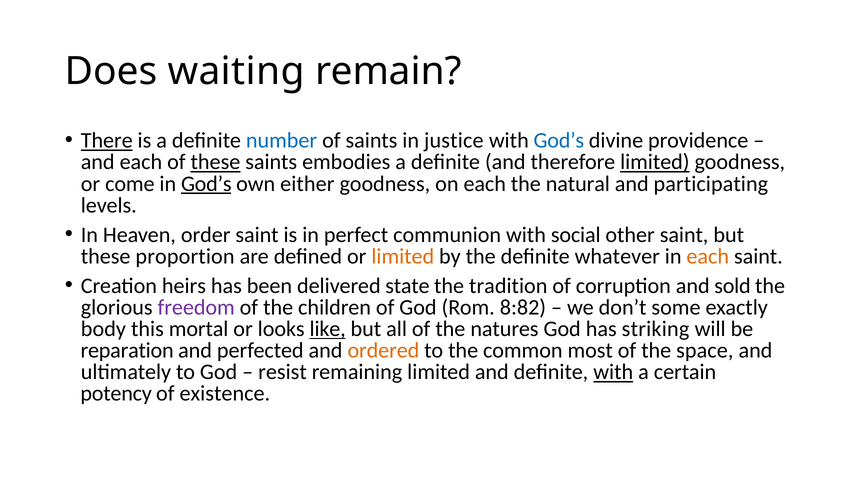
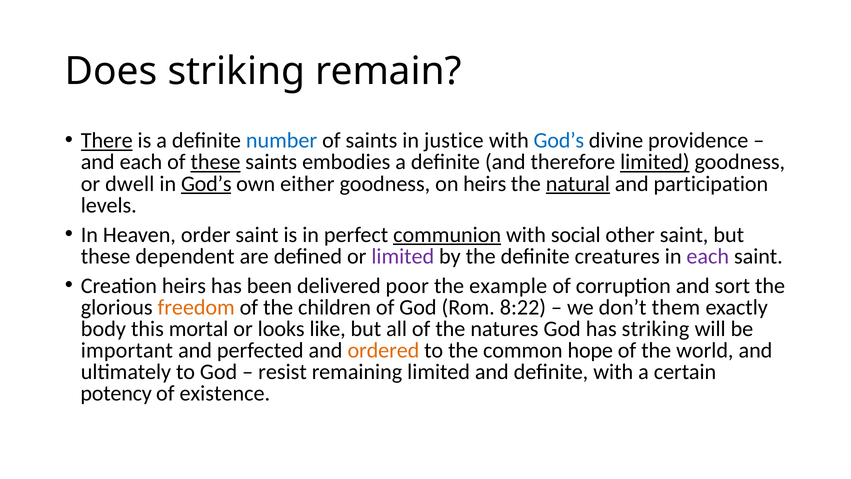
Does waiting: waiting -> striking (236, 71)
come: come -> dwell (130, 184)
on each: each -> heirs (485, 184)
natural underline: none -> present (578, 184)
participating: participating -> participation (711, 184)
communion underline: none -> present (447, 235)
proportion: proportion -> dependent (185, 256)
limited colour: orange -> purple (403, 256)
whatever: whatever -> creatures (617, 256)
each colour: orange -> purple (708, 256)
state: state -> poor (407, 286)
tradition: tradition -> example (508, 286)
sold: sold -> sort (732, 286)
freedom colour: purple -> orange (196, 307)
8:82: 8:82 -> 8:22 (523, 307)
some: some -> them (676, 307)
like underline: present -> none (328, 329)
reparation: reparation -> important (127, 350)
most: most -> hope (590, 350)
space: space -> world (705, 350)
with underline: present -> none (613, 372)
